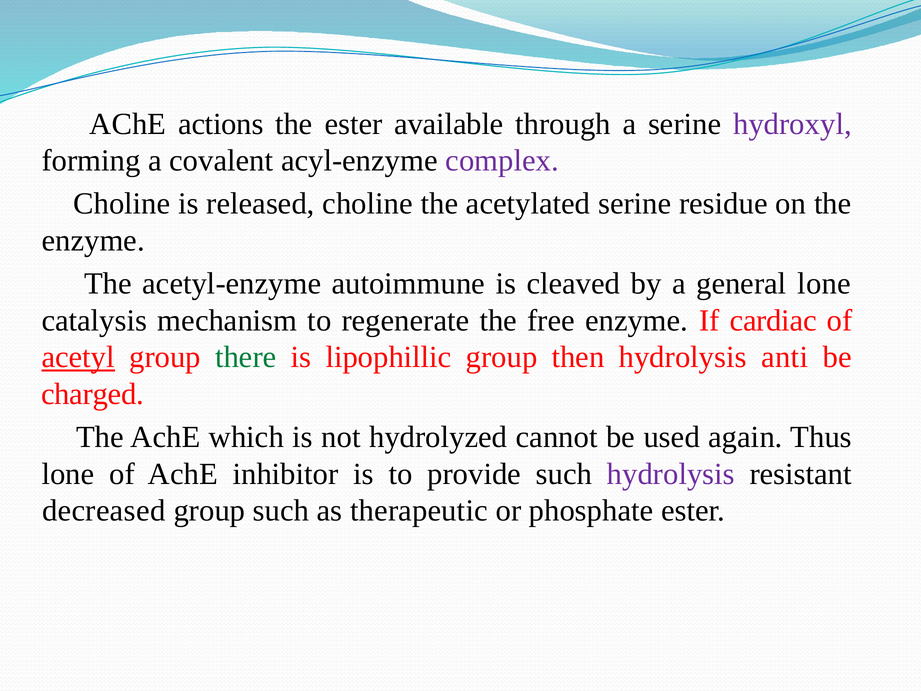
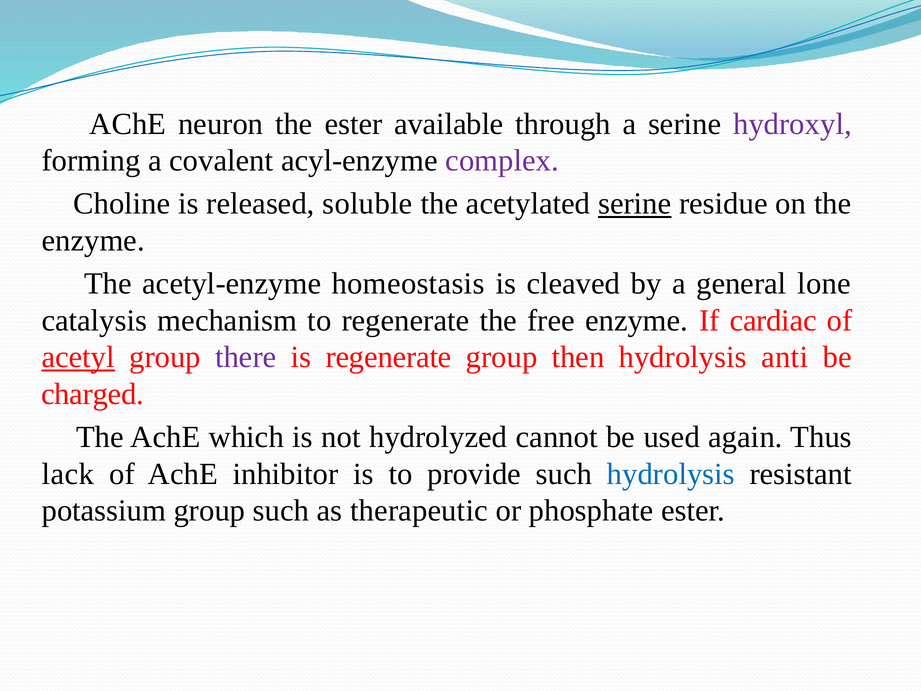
actions: actions -> neuron (221, 124)
released choline: choline -> soluble (367, 204)
serine underline: none -> present (635, 204)
autoimmune: autoimmune -> homeostasis (408, 283)
there colour: green -> purple (246, 357)
is lipophillic: lipophillic -> regenerate (389, 357)
lone: lone -> lack (68, 474)
hydrolysis colour: purple -> blue (671, 474)
decreased: decreased -> potassium (104, 511)
